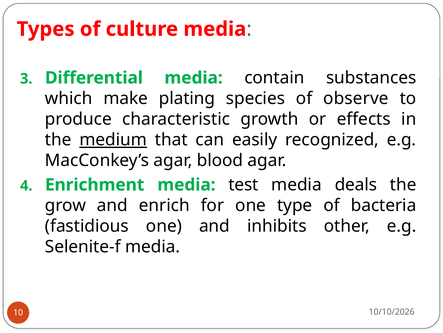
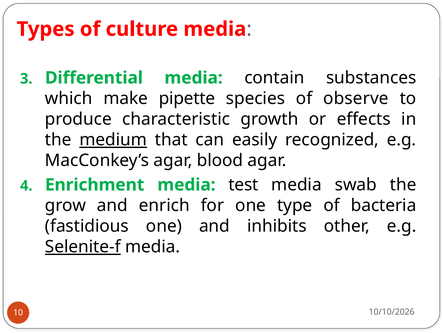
plating: plating -> pipette (187, 98)
deals: deals -> swab (356, 184)
Selenite-f underline: none -> present (83, 246)
